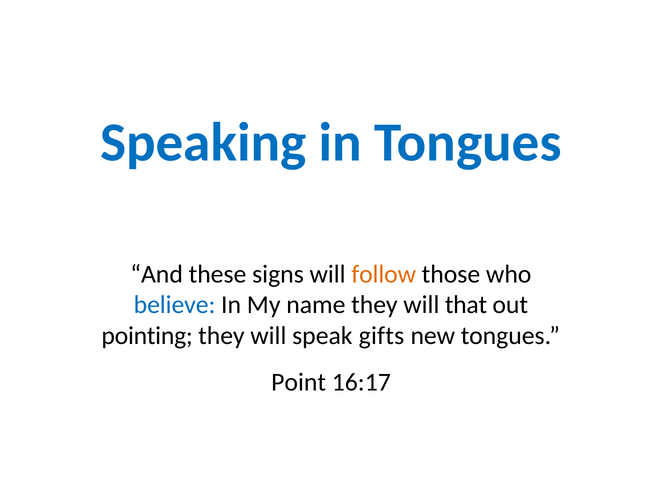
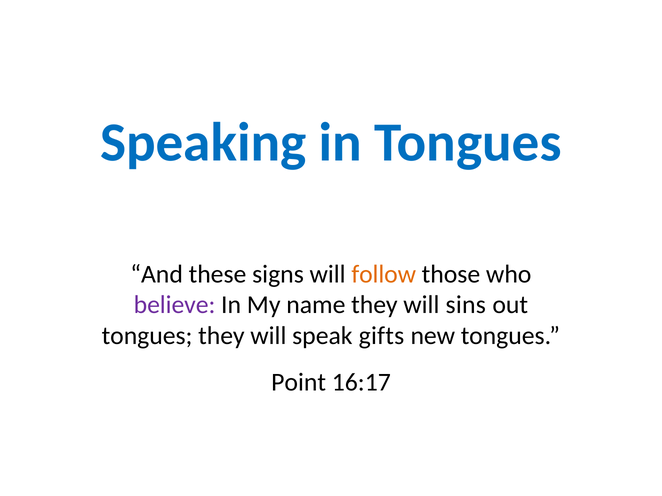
believe colour: blue -> purple (175, 305)
that: that -> sins (466, 305)
pointing: pointing -> tongues (147, 336)
